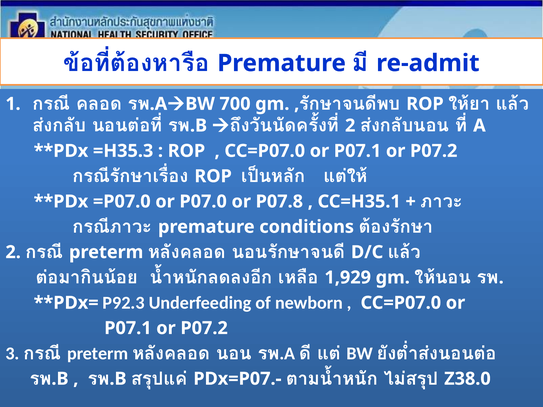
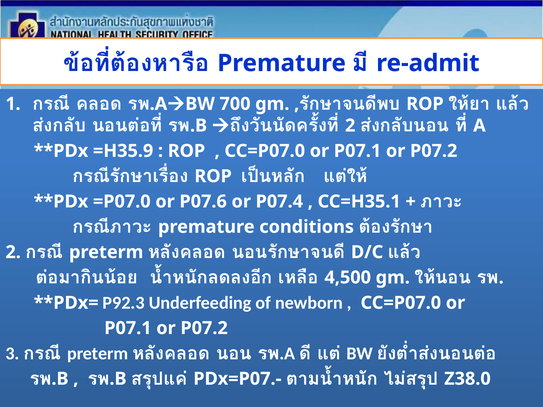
=H35.3: =H35.3 -> =H35.9 (123, 151)
P07.0: P07.0 -> P07.6 (203, 202)
P07.8: P07.8 -> P07.4 (279, 202)
1,929: 1,929 -> 4,500 (348, 278)
